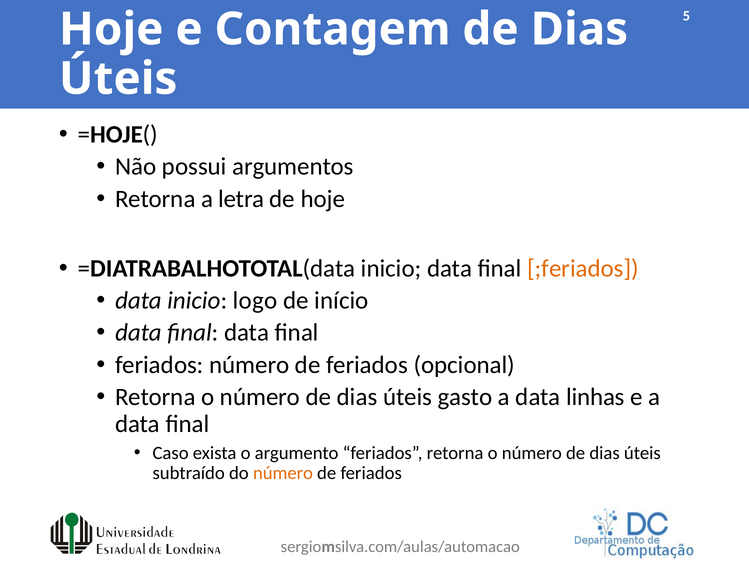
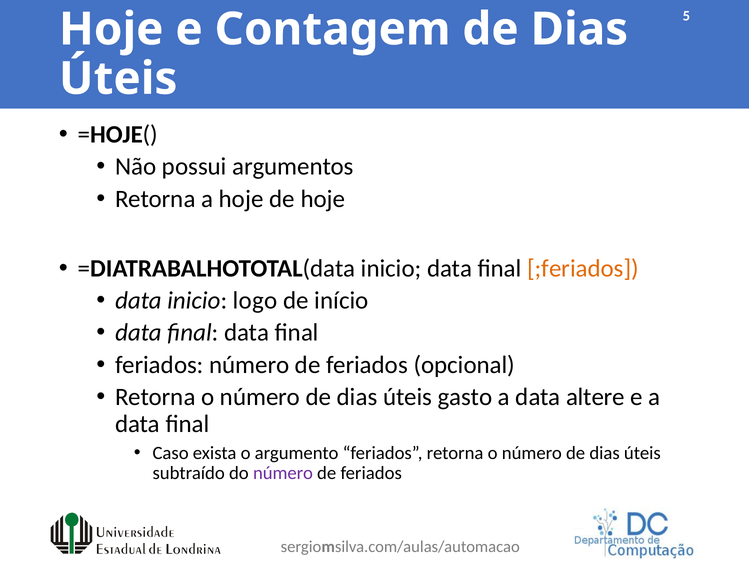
a letra: letra -> hoje (241, 199)
linhas: linhas -> altere (595, 397)
número colour: orange -> purple (283, 473)
